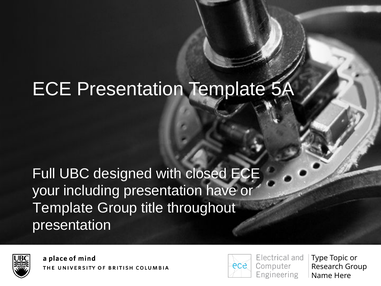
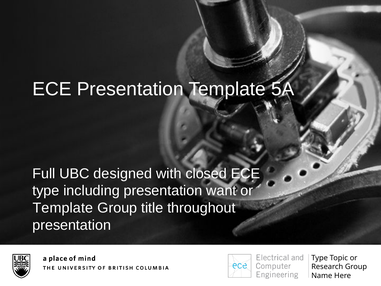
your: your -> type (46, 191)
have: have -> want (221, 191)
